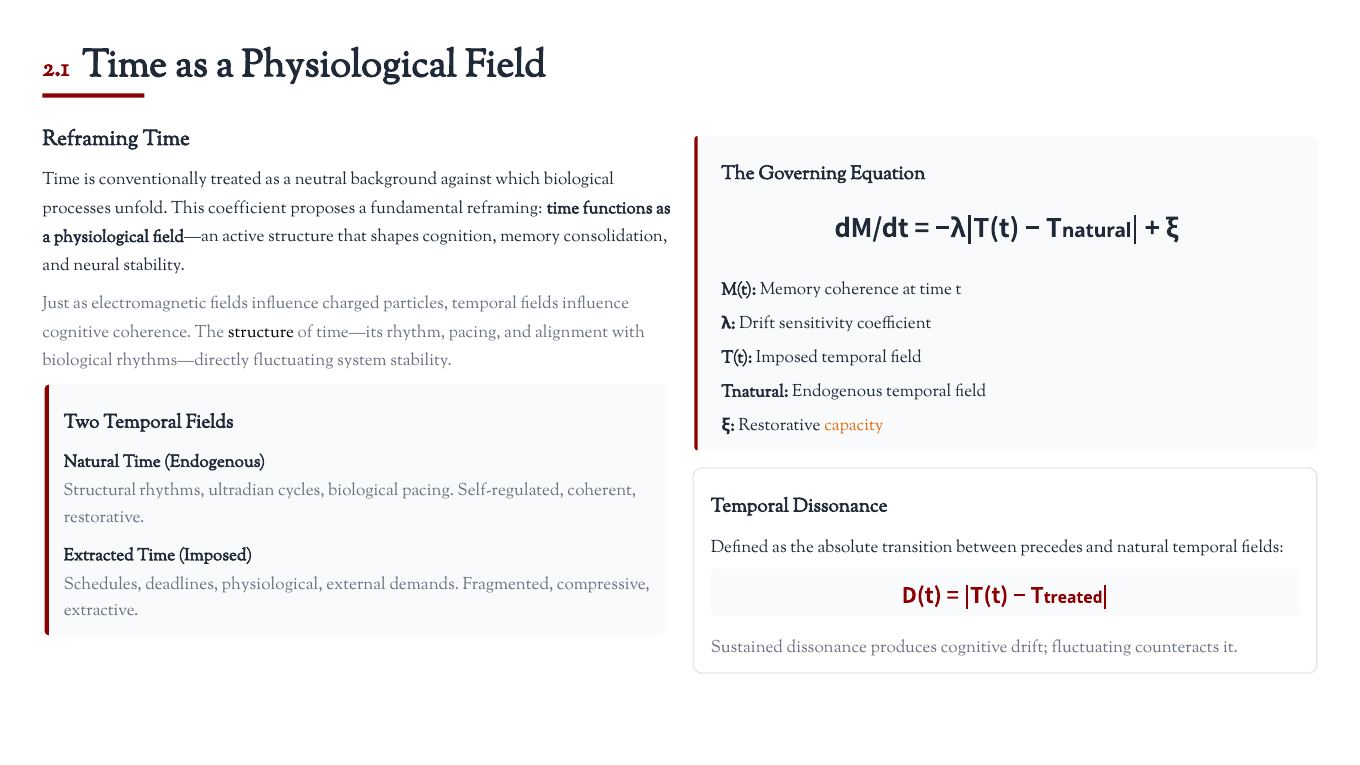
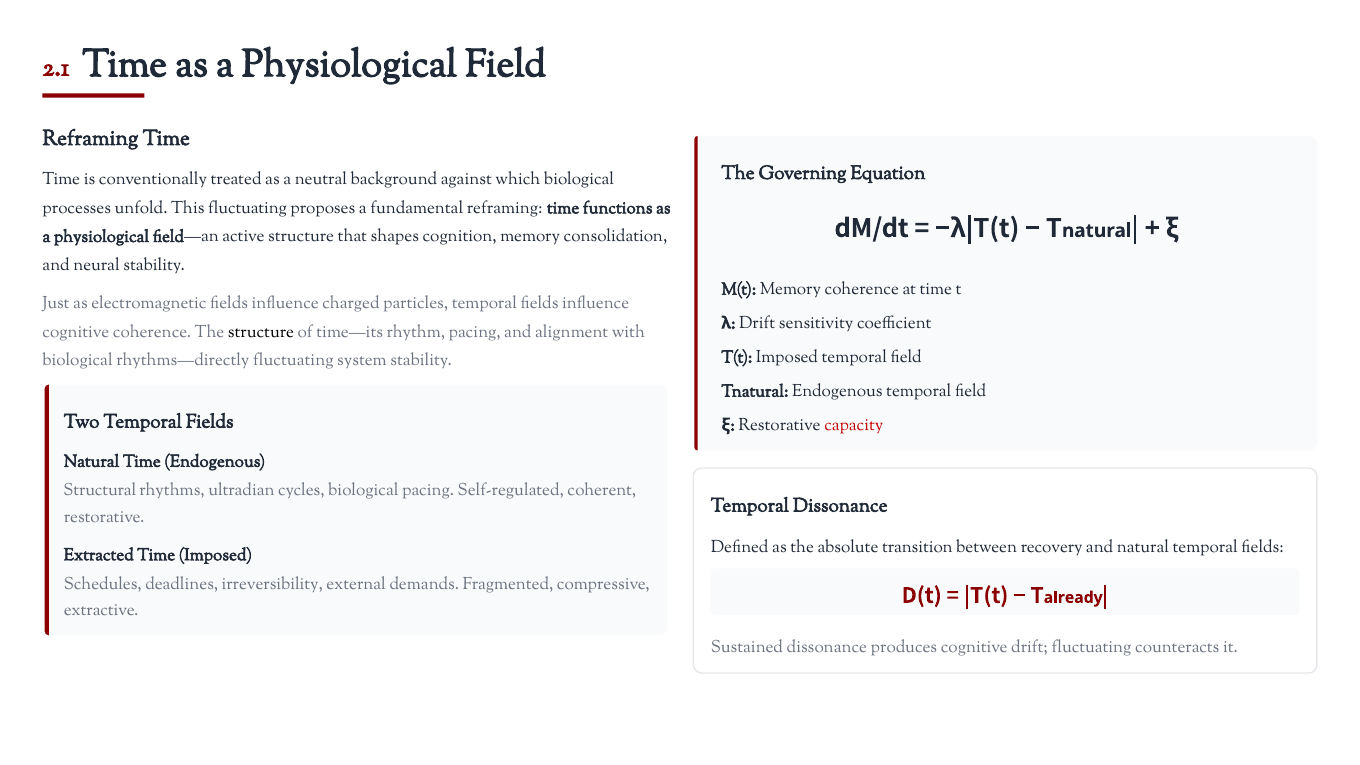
This coefficient: coefficient -> fluctuating (248, 208)
capacity colour: orange -> red (854, 425)
precedes: precedes -> recovery (1052, 547)
deadlines physiological: physiological -> irreversibility (272, 584)
treated: treated -> already (1073, 598)
